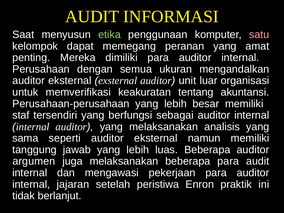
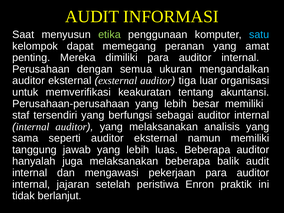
satu colour: pink -> light blue (259, 35)
unit: unit -> tiga (187, 81)
argumen: argumen -> hanyalah (34, 161)
beberapa para: para -> balik (228, 161)
